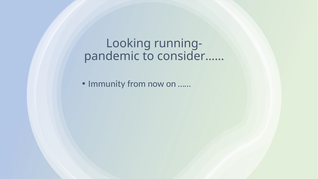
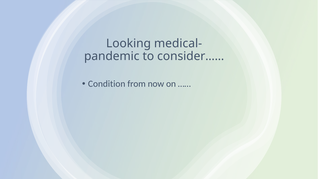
running-: running- -> medical- (178, 43)
Immunity: Immunity -> Condition (107, 84)
